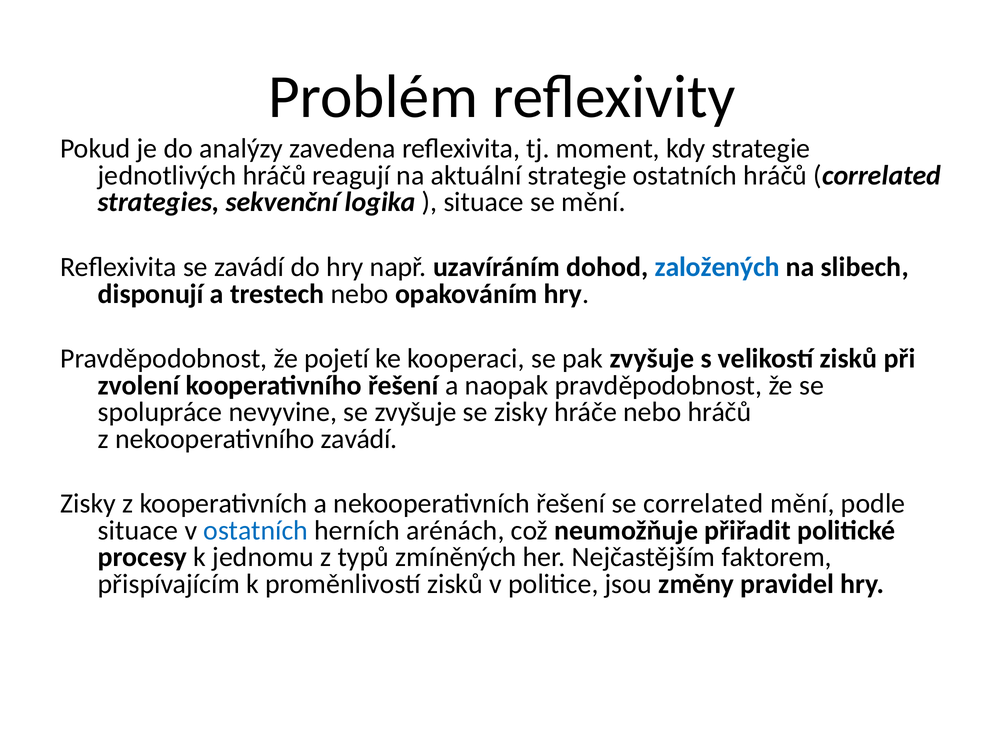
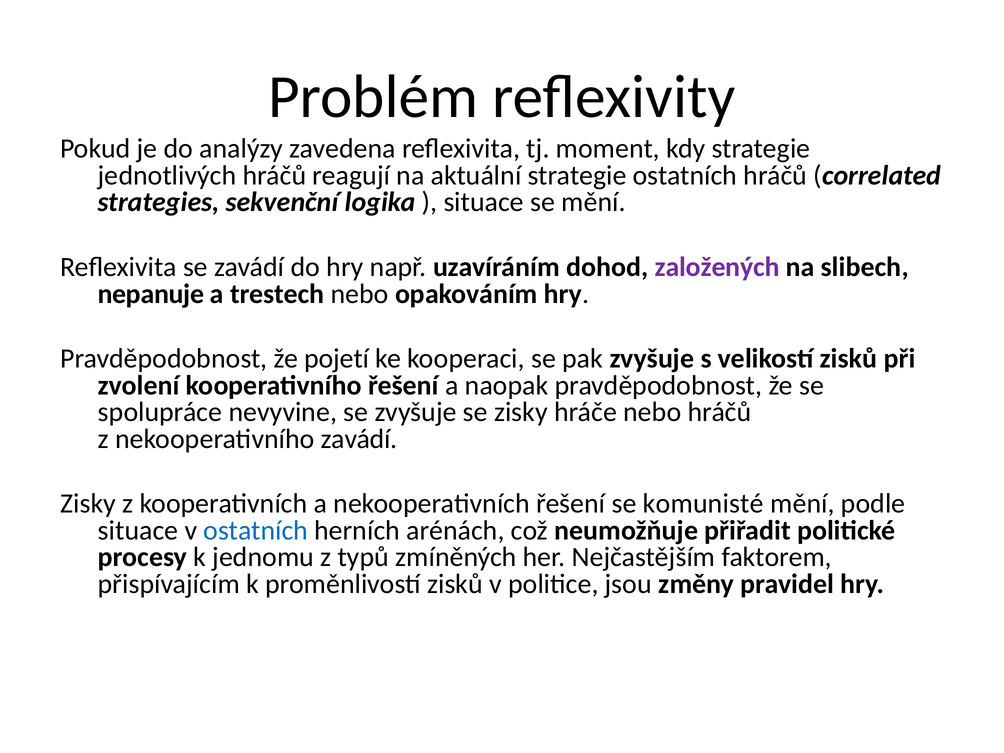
založených colour: blue -> purple (717, 267)
disponují: disponují -> nepanuje (151, 294)
se correlated: correlated -> komunisté (703, 504)
